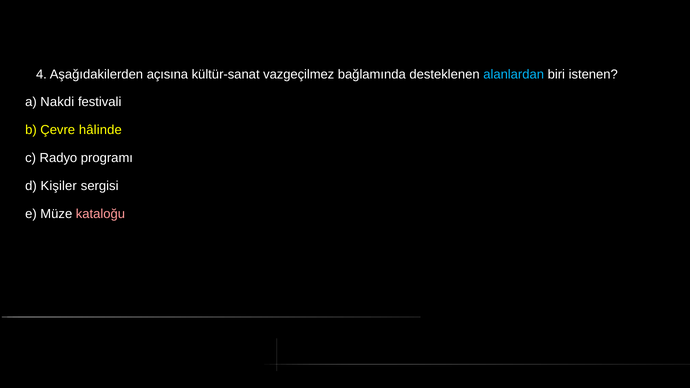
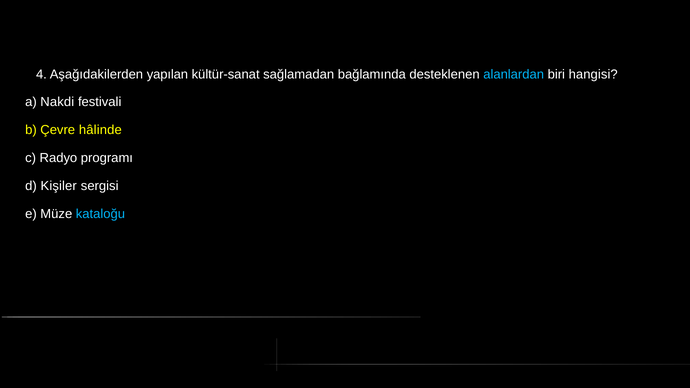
açısına: açısına -> yapılan (167, 74)
vazgeçilmez: vazgeçilmez -> sağlamadan (299, 74)
istenen: istenen -> hangisi (593, 74)
kataloğu colour: pink -> light blue (100, 214)
